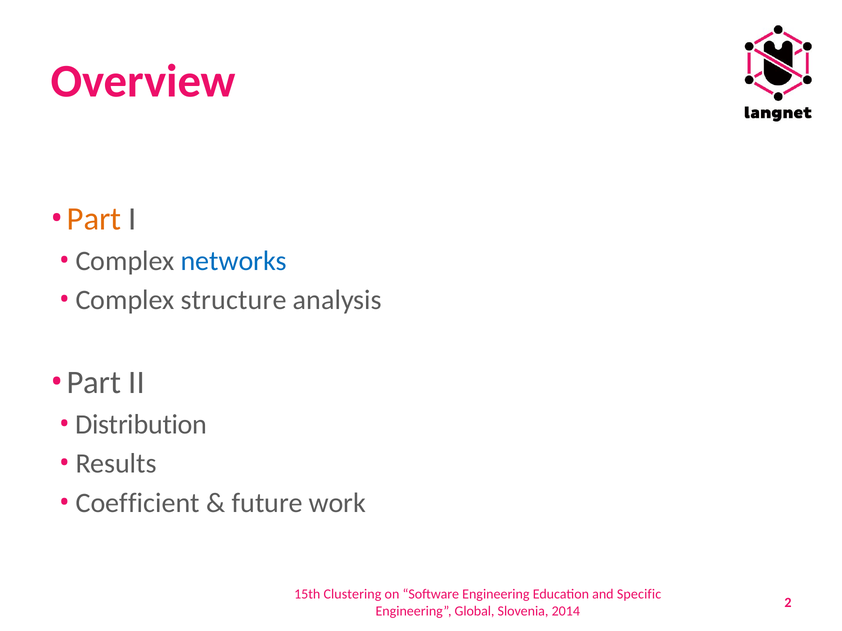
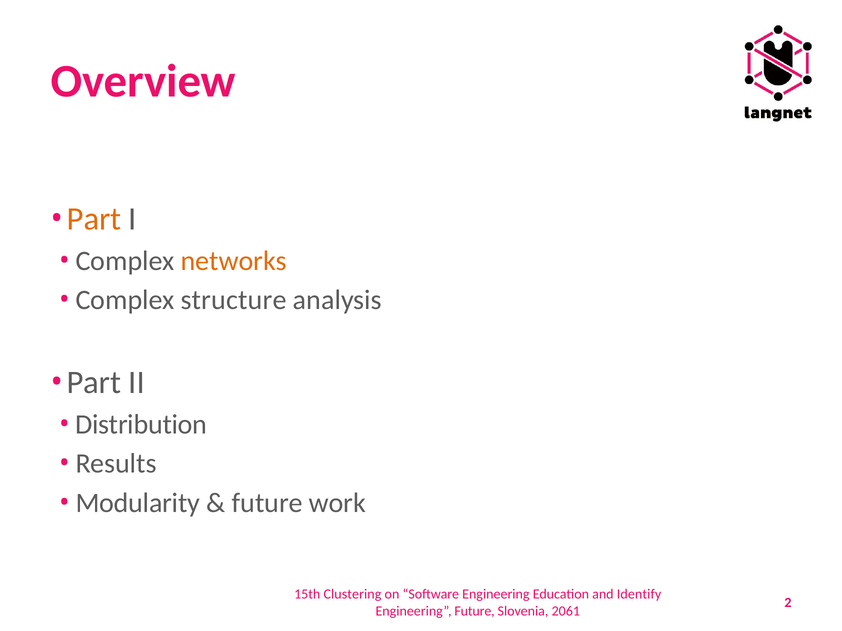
networks colour: blue -> orange (234, 261)
Coefficient: Coefficient -> Modularity (138, 503)
Specific: Specific -> Identify (639, 595)
Engineering Global: Global -> Future (475, 611)
2014: 2014 -> 2061 (566, 611)
